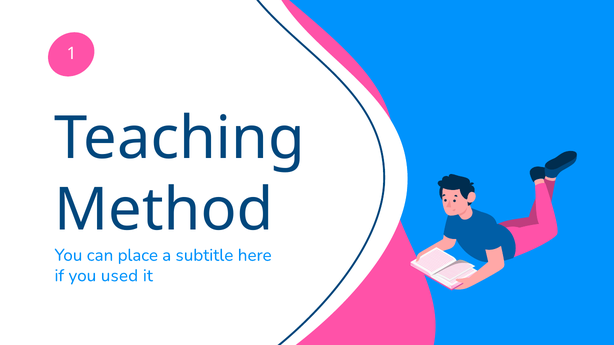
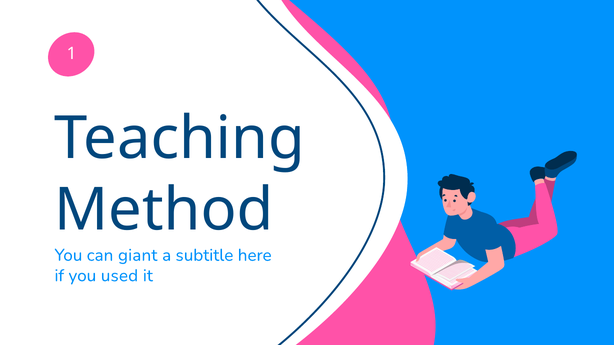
place: place -> giant (138, 255)
